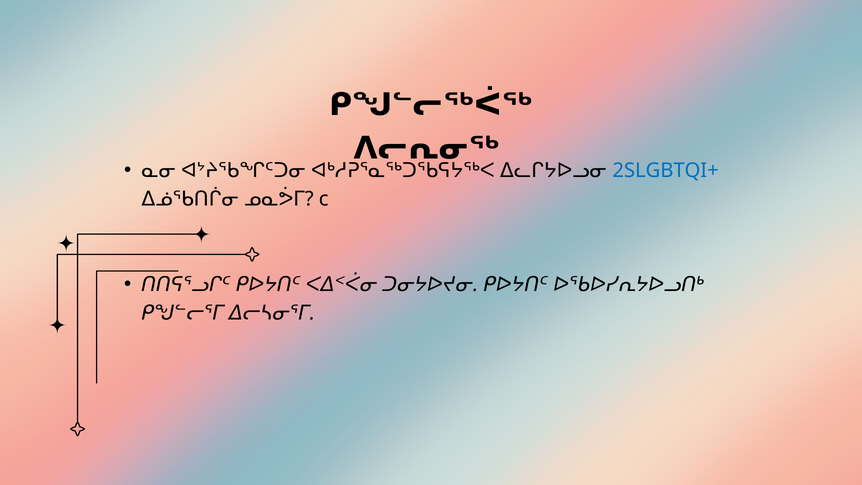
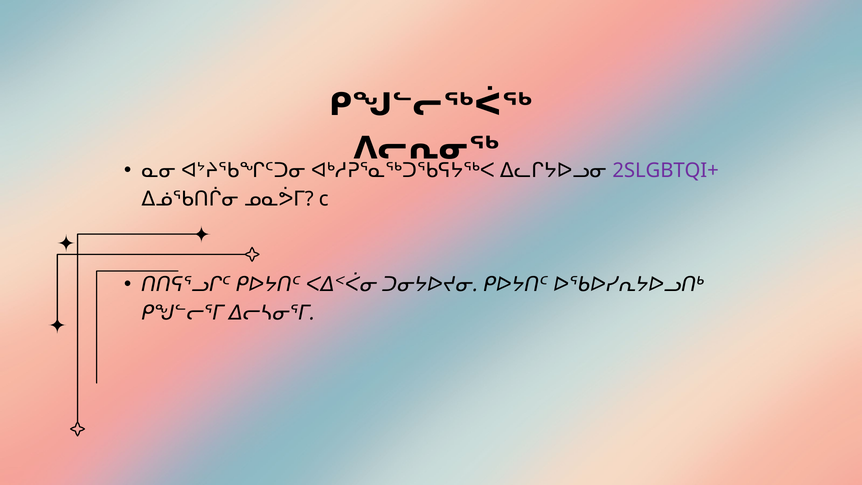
2SLGBTQI+ colour: blue -> purple (666, 171)
